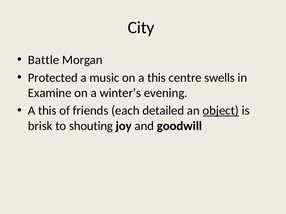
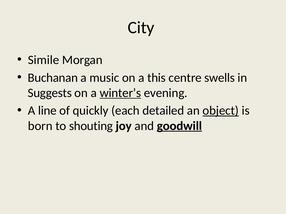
Battle: Battle -> Simile (44, 60)
Protected: Protected -> Buchanan (53, 78)
Examine: Examine -> Suggests (50, 93)
winter’s underline: none -> present (120, 93)
this: this -> line (47, 111)
friends: friends -> quickly (91, 111)
brisk: brisk -> born (40, 126)
goodwill underline: none -> present (179, 126)
